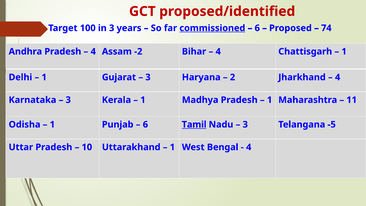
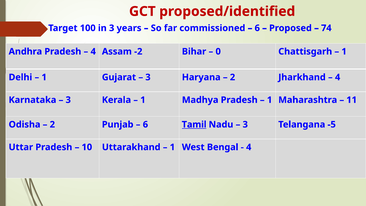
commissioned underline: present -> none (212, 28)
4: 4 -> 0 (218, 51)
1: 1 -> 2 (52, 124)
